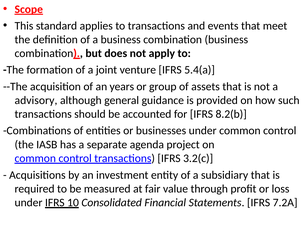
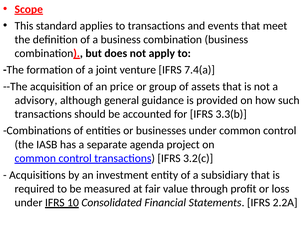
5.4(a: 5.4(a -> 7.4(a (200, 70)
years: years -> price (122, 87)
8.2(b: 8.2(b -> 3.3(b (231, 114)
7.2A: 7.2A -> 2.2A (285, 203)
